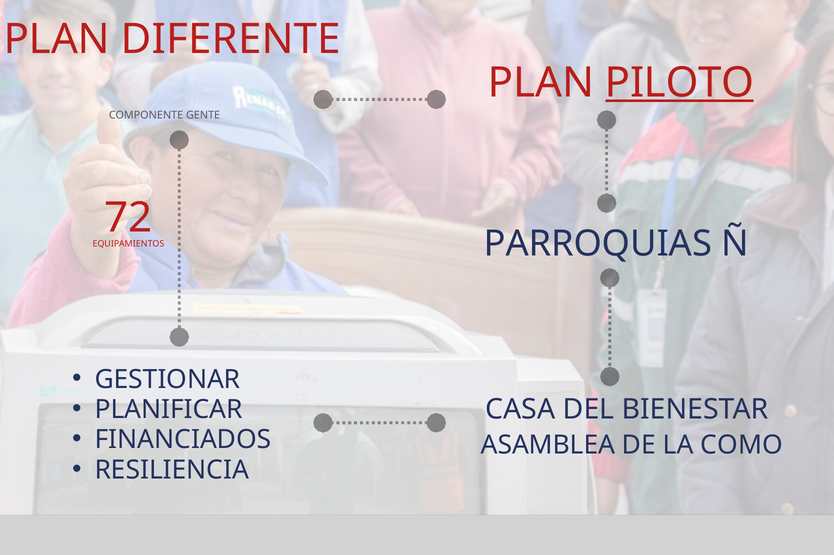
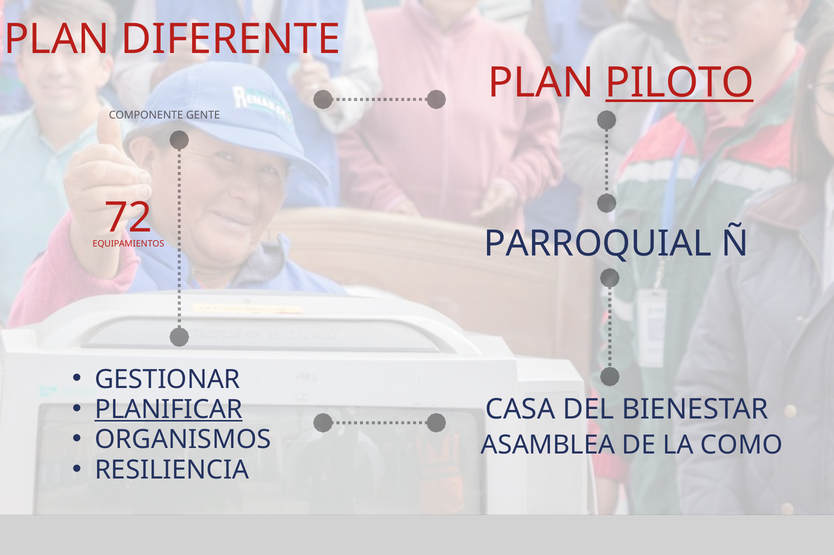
PARROQUIAS: PARROQUIAS -> PARROQUIAL (598, 244)
PLANIFICAR underline: none -> present (169, 410)
FINANCIADOS: FINANCIADOS -> ORGANISMOS (183, 440)
